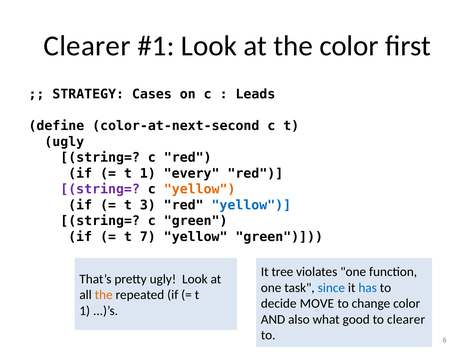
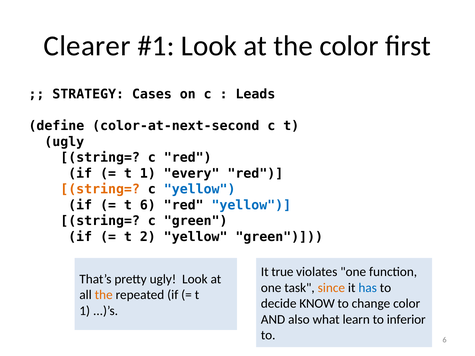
string= colour: purple -> orange (100, 189)
yellow colour: orange -> blue (200, 189)
t 3: 3 -> 6 (148, 205)
7: 7 -> 2 (148, 237)
tree: tree -> true (282, 272)
since colour: blue -> orange (331, 288)
MOVE: MOVE -> KNOW (317, 304)
good: good -> learn (356, 320)
to clearer: clearer -> inferior (406, 320)
